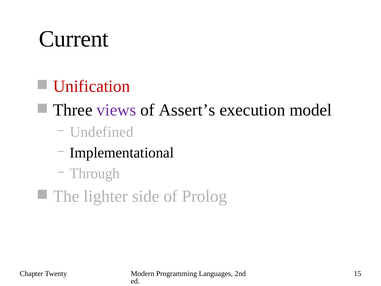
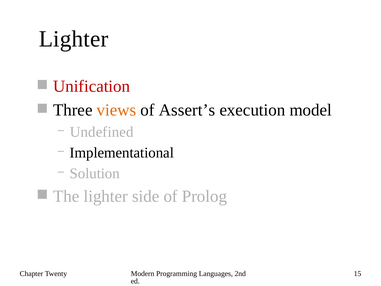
Current: Current -> Lighter (74, 39)
views colour: purple -> orange (116, 110)
Through: Through -> Solution (95, 173)
